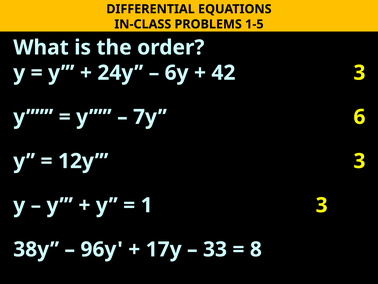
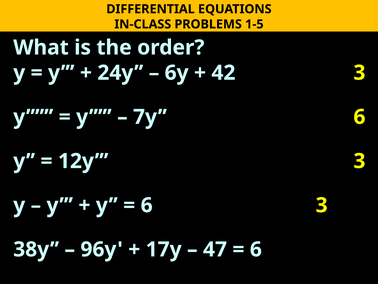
1: 1 -> 6 (147, 205)
33: 33 -> 47 (215, 249)
8: 8 -> 6 (256, 249)
